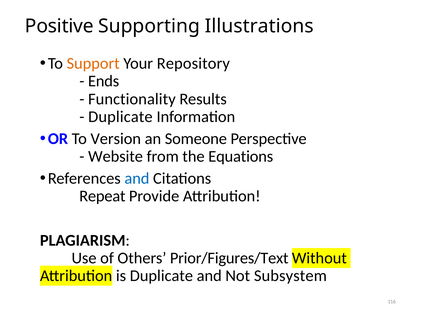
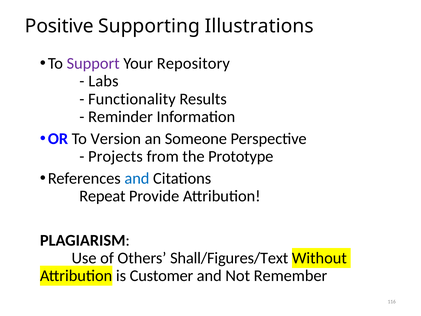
Support colour: orange -> purple (93, 63)
Ends: Ends -> Labs (103, 81)
Duplicate: Duplicate -> Reminder (120, 117)
Website: Website -> Projects (115, 156)
Equations: Equations -> Prototype (241, 156)
Prior/Figures/Text: Prior/Figures/Text -> Shall/Figures/Text (229, 258)
is Duplicate: Duplicate -> Customer (161, 276)
Subsystem: Subsystem -> Remember (290, 276)
